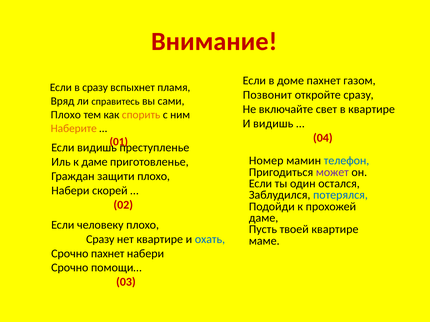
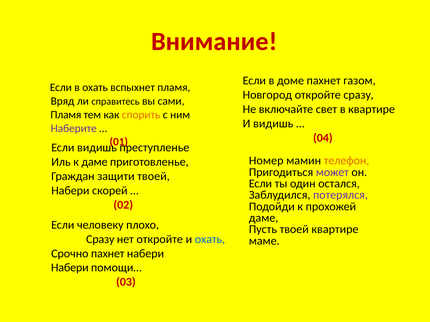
в сразу: сразу -> охать (95, 88)
Позвонит: Позвонит -> Новгород (267, 95)
Плохо: Плохо -> Пламя (66, 115)
Наберите colour: orange -> purple (74, 128)
телефон colour: blue -> orange (347, 161)
защити плохо: плохо -> твоей (154, 177)
потерялся colour: blue -> purple (340, 195)
нет квартире: квартире -> откройте (160, 239)
Срочно: Срочно -> Набери (70, 268)
